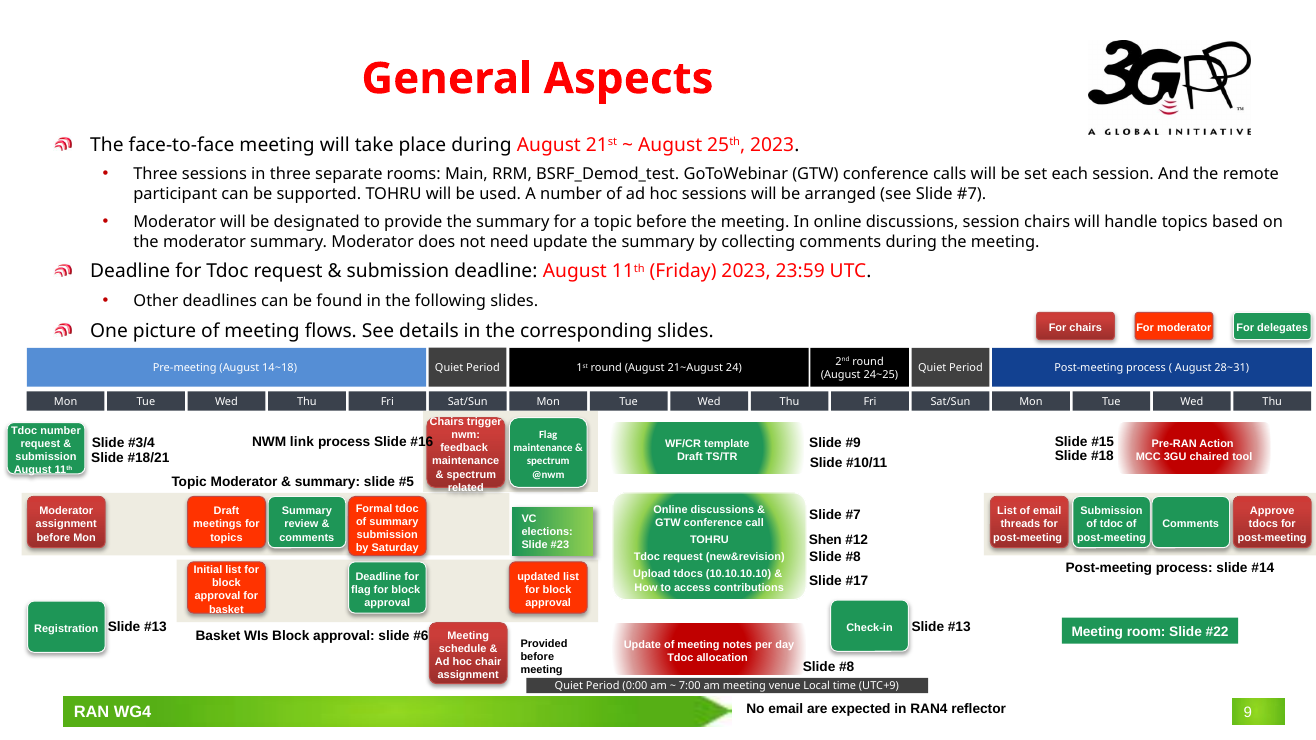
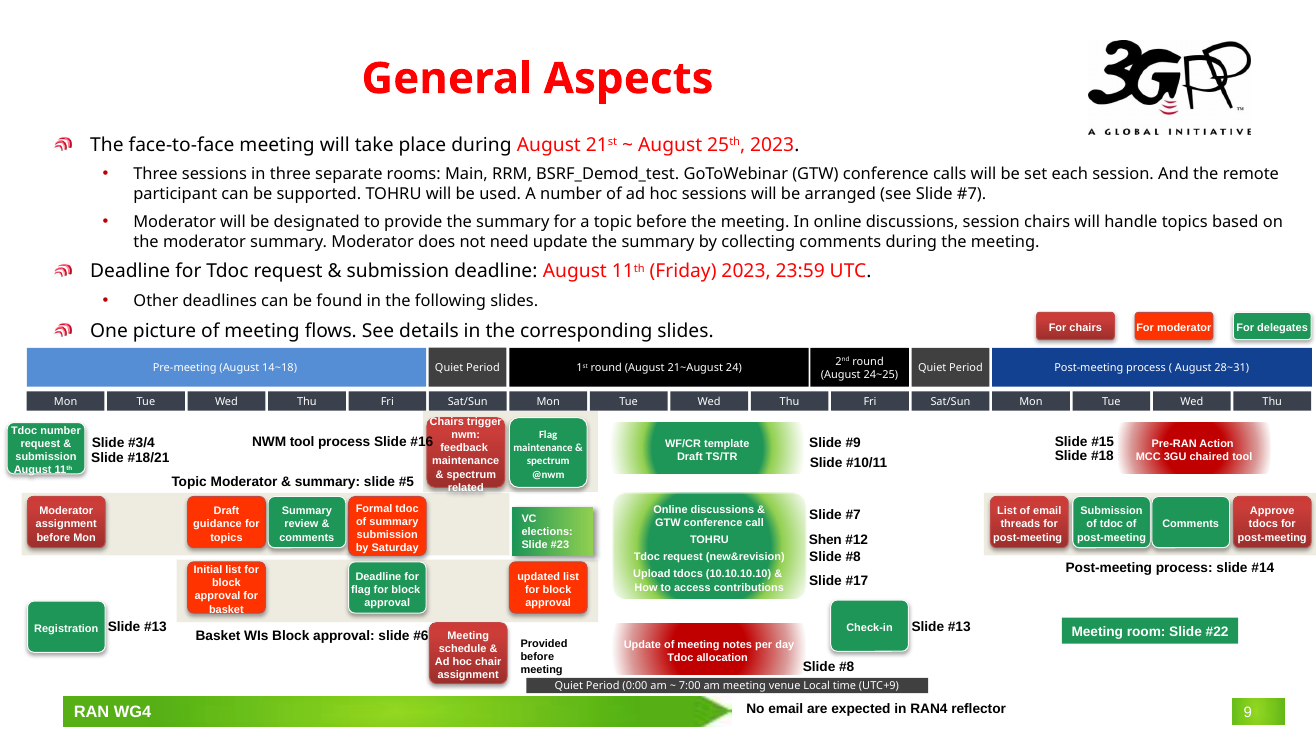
NWM link: link -> tool (302, 442)
meetings: meetings -> guidance (217, 525)
